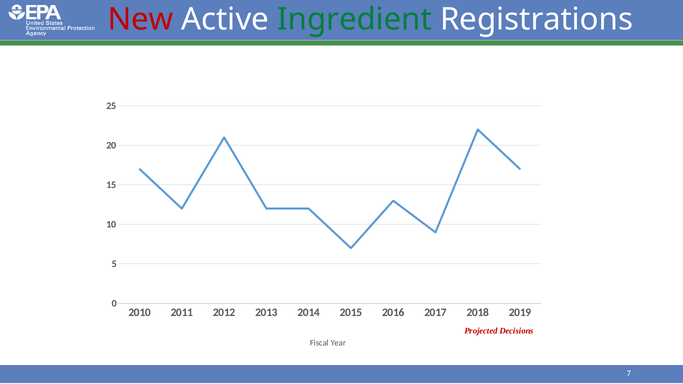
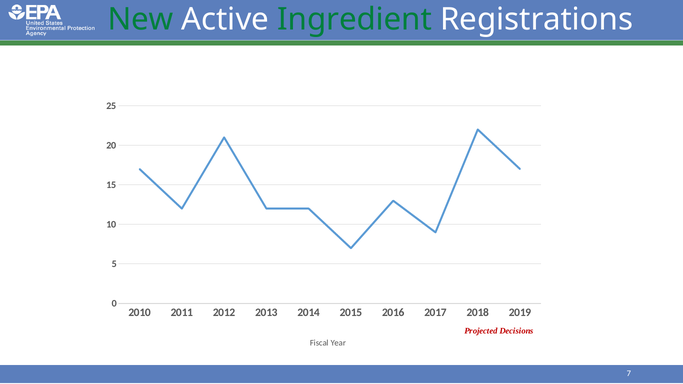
New colour: red -> green (140, 19)
